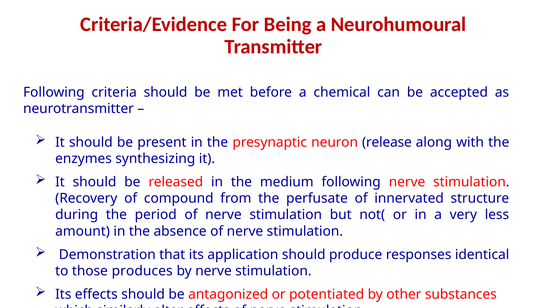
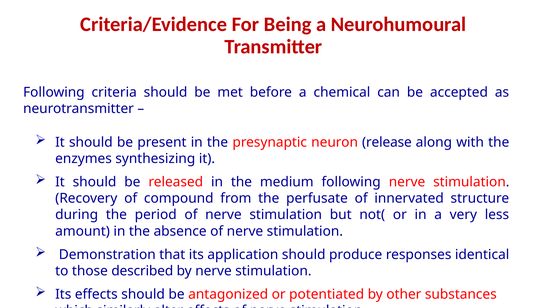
produces: produces -> described (142, 271)
